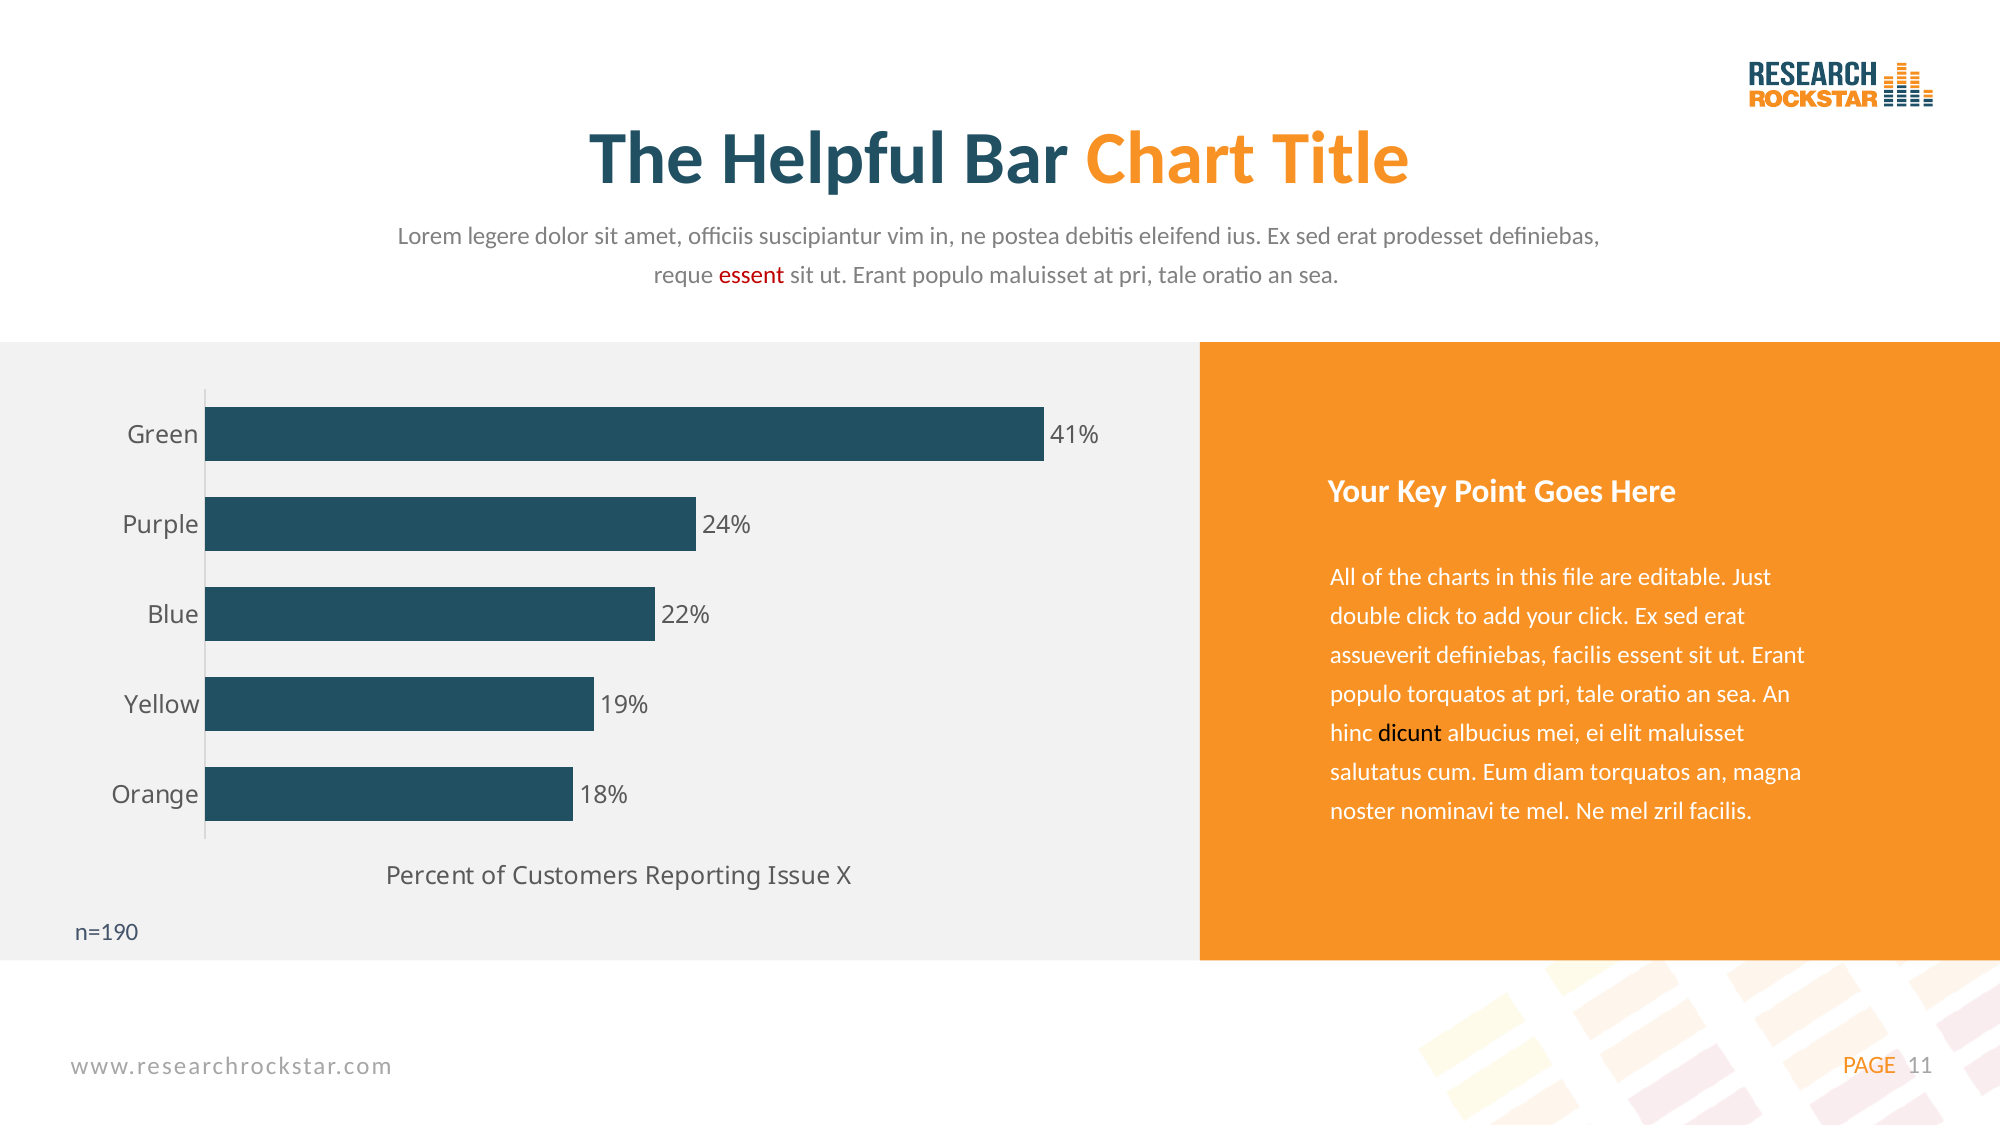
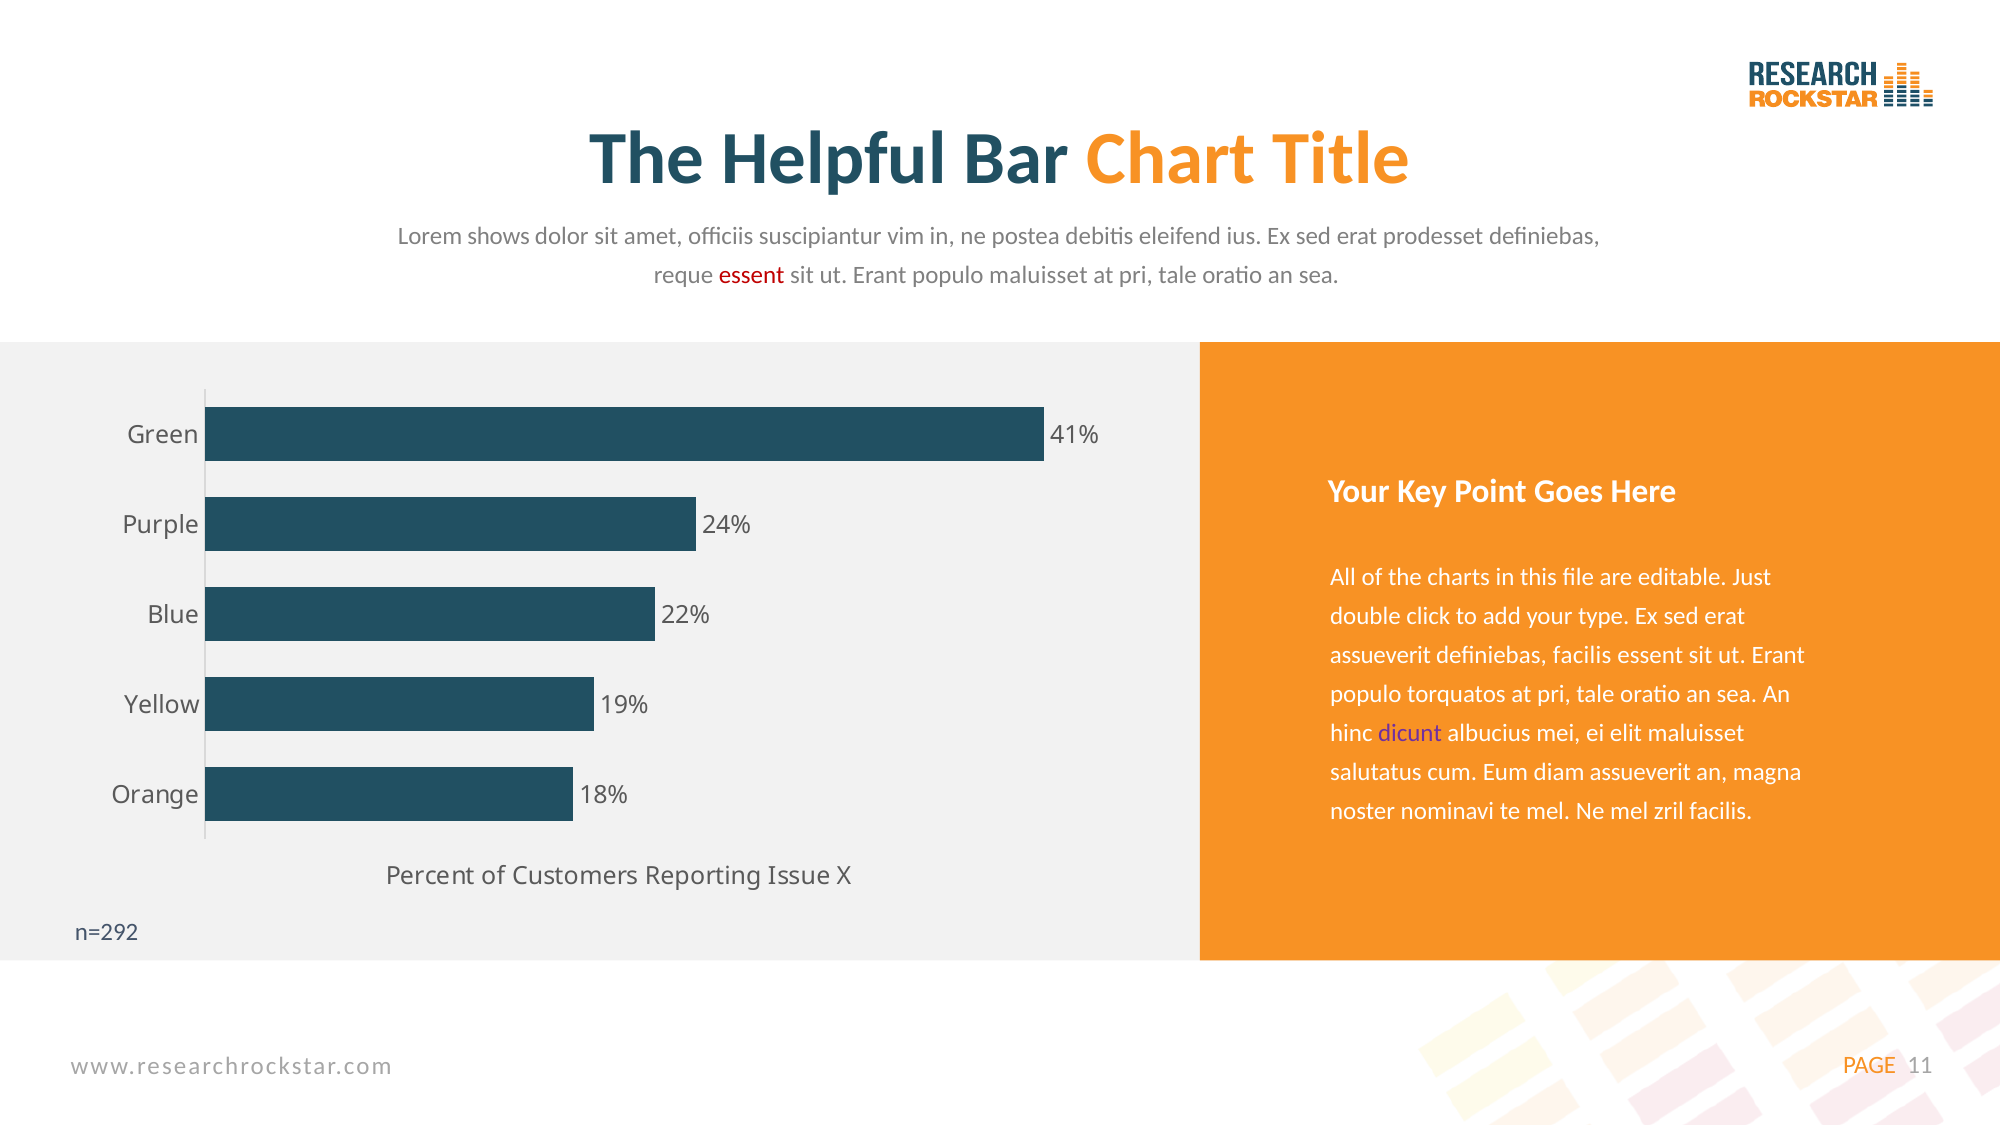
legere: legere -> shows (499, 236)
your click: click -> type (1604, 616)
dicunt colour: black -> purple (1410, 733)
diam torquatos: torquatos -> assueverit (1640, 772)
n=190: n=190 -> n=292 (107, 932)
